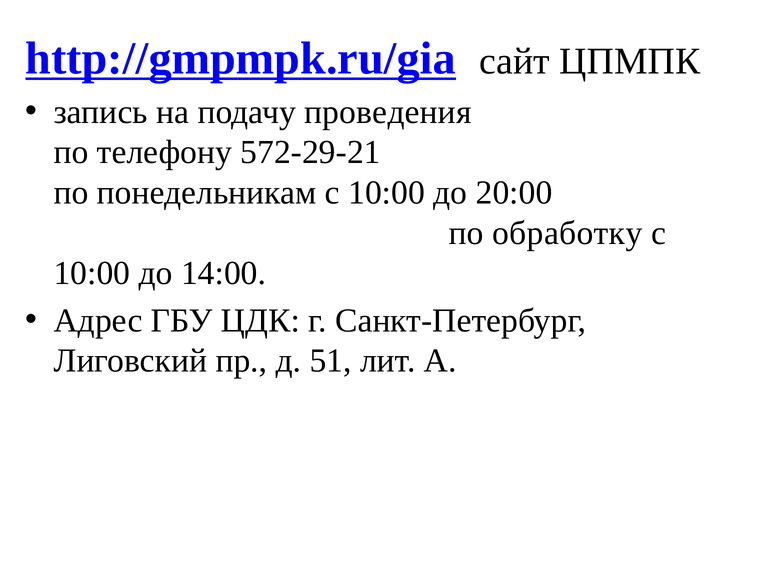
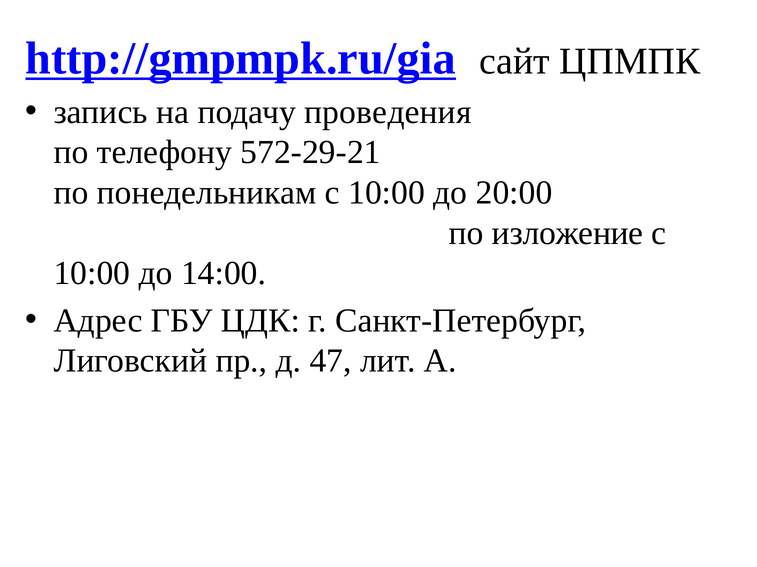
обработку: обработку -> изложение (568, 233)
51: 51 -> 47 (331, 361)
